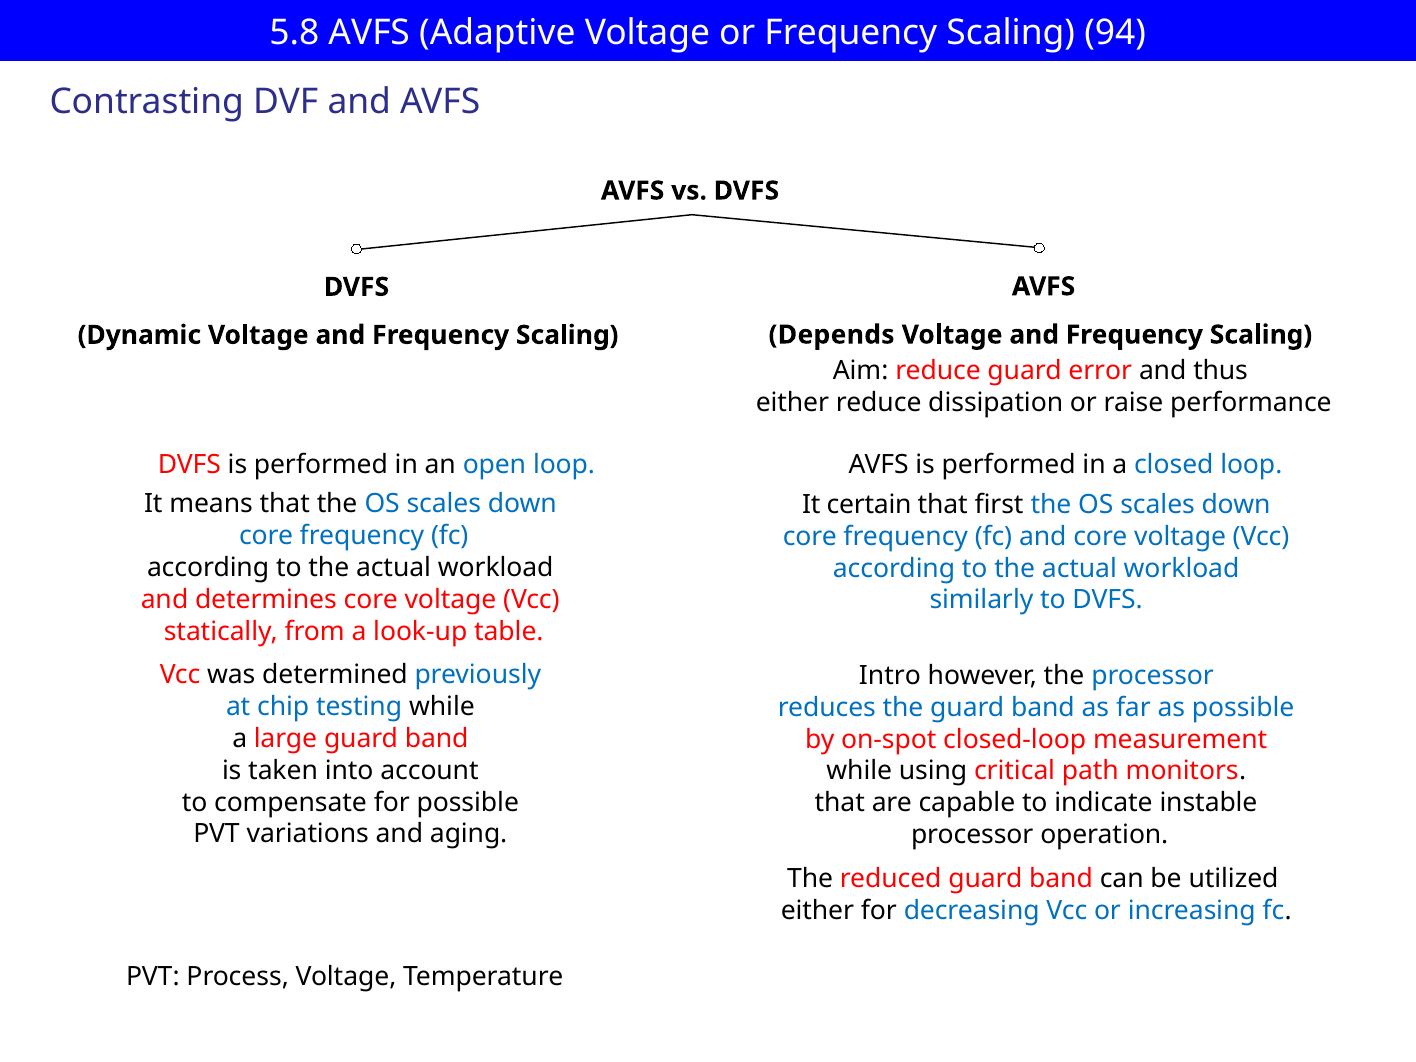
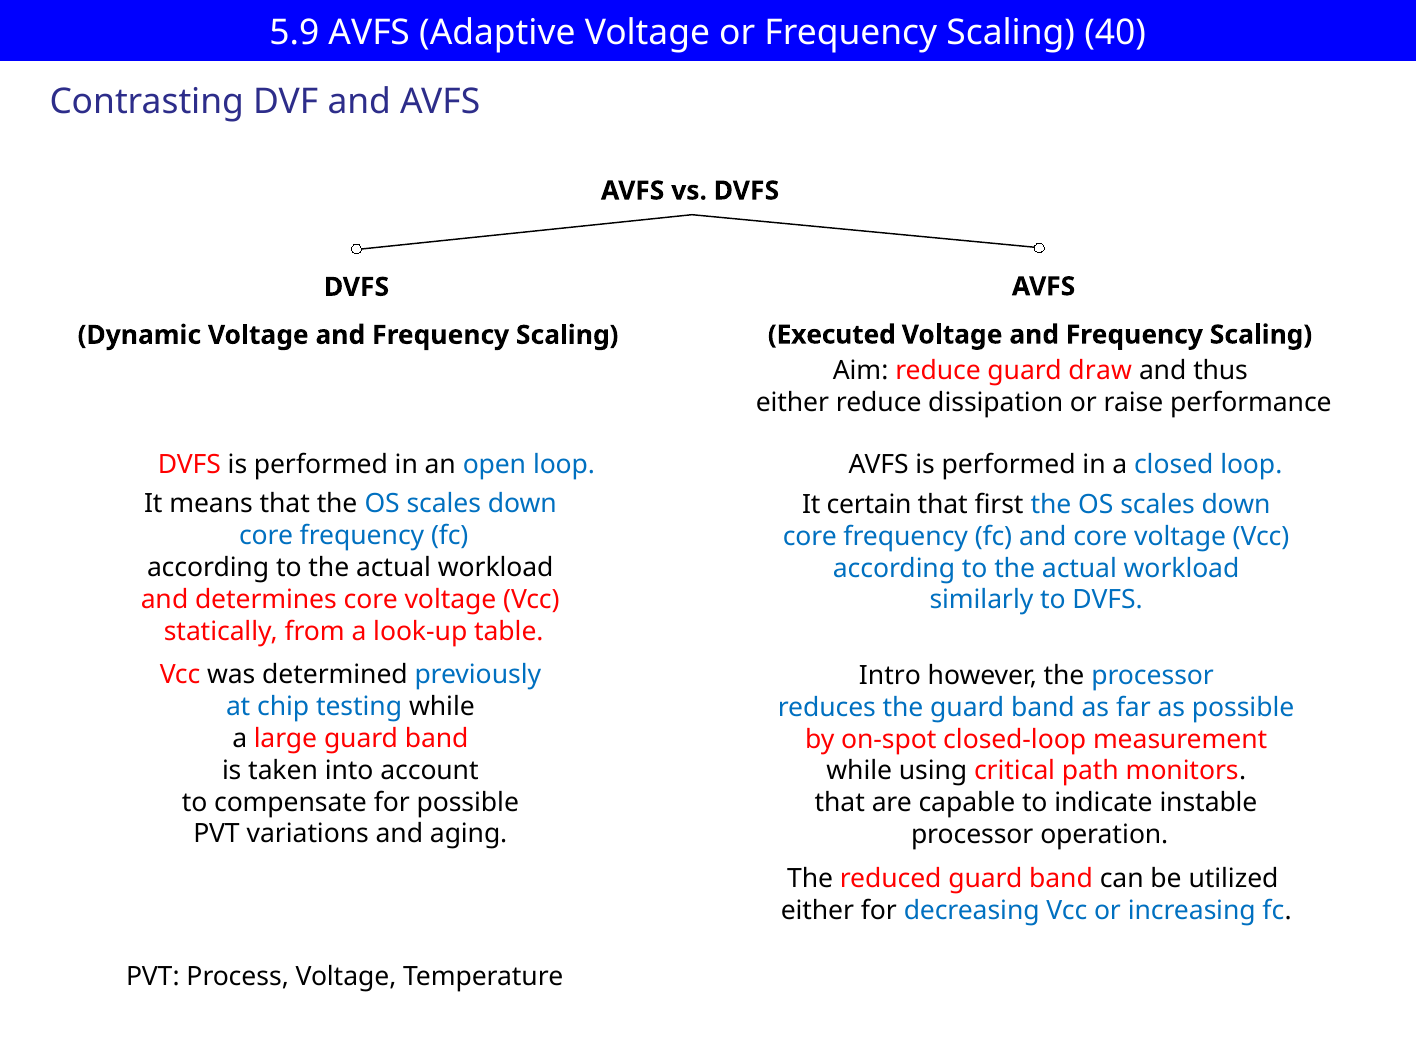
5.8: 5.8 -> 5.9 (294, 33)
94: 94 -> 40 (1115, 33)
Depends: Depends -> Executed (832, 335)
error: error -> draw (1100, 371)
